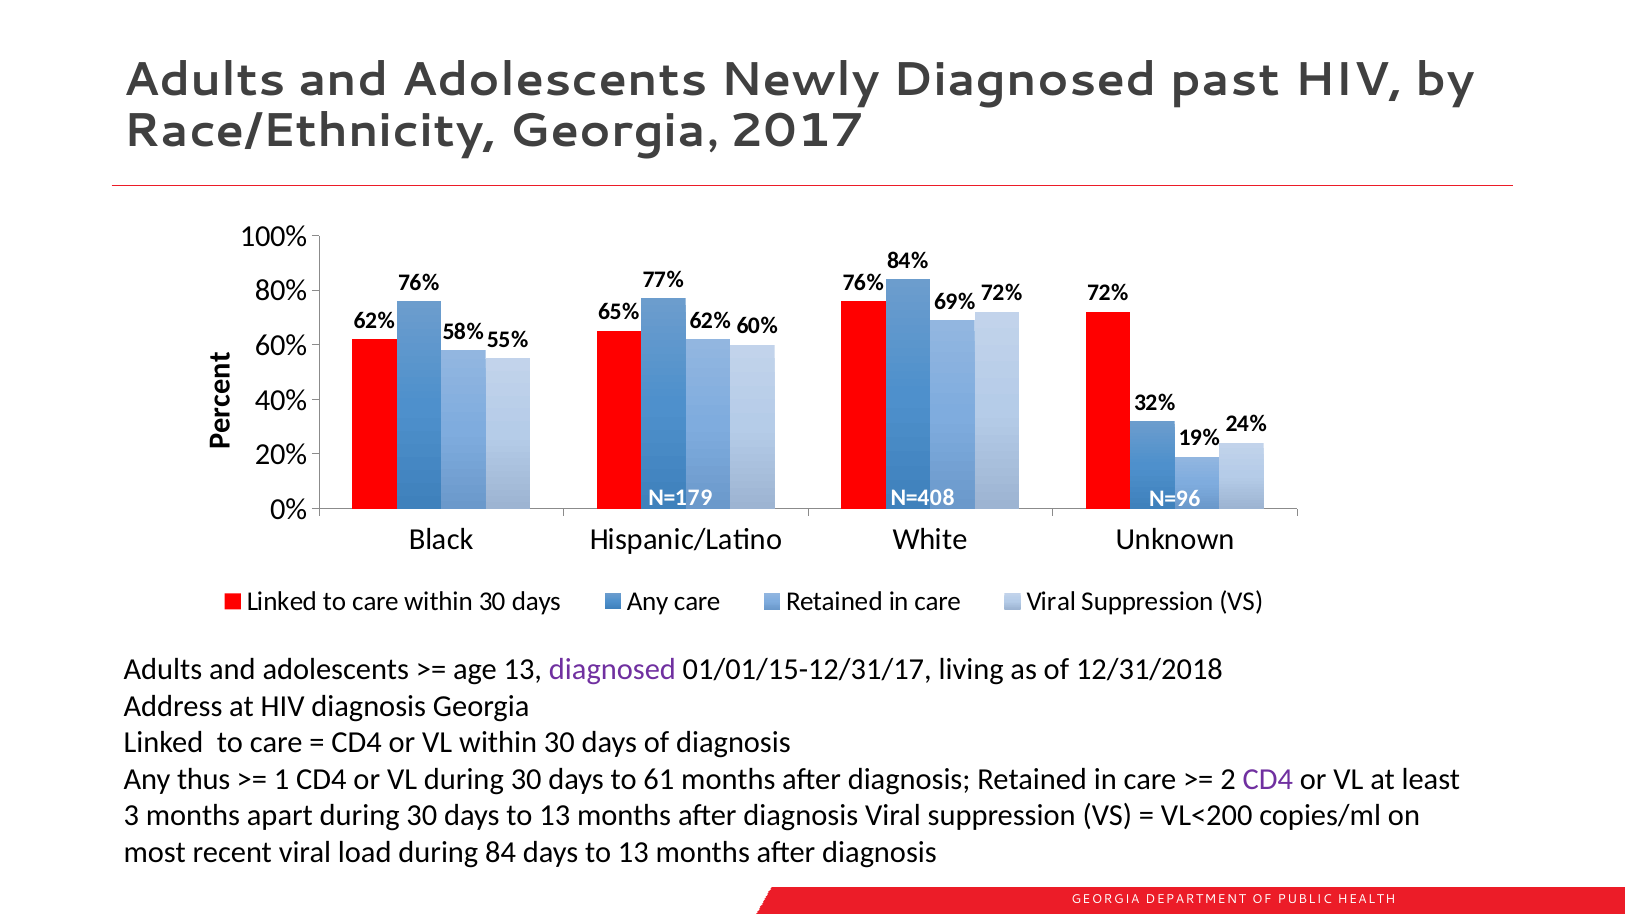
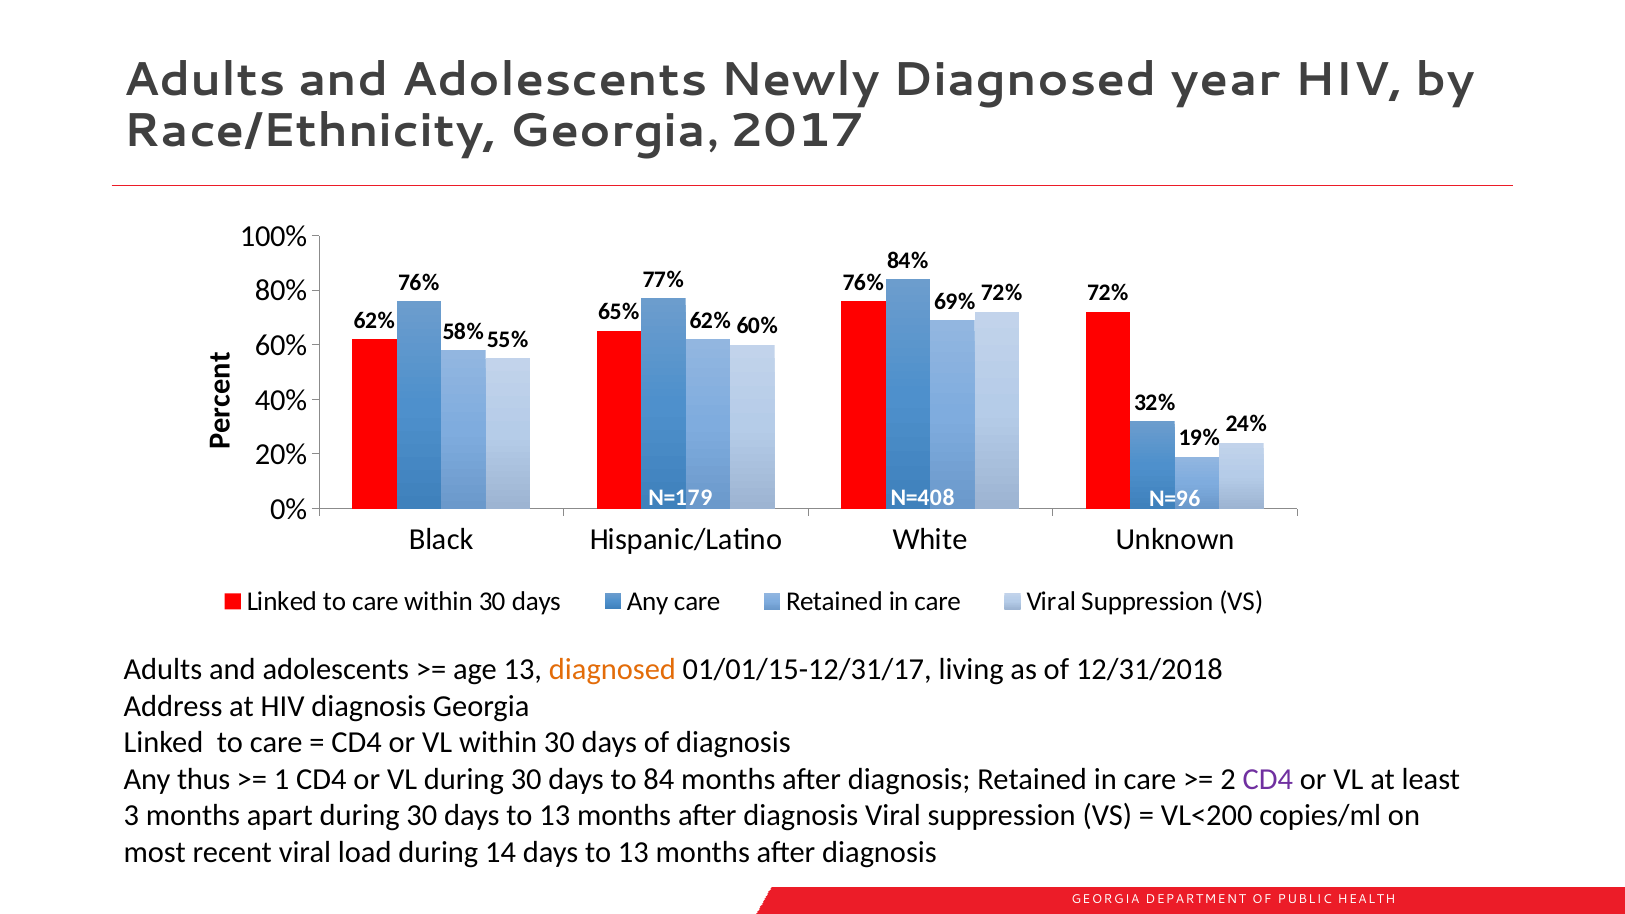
past: past -> year (1225, 80)
diagnosed colour: purple -> orange (612, 670)
61: 61 -> 84 (659, 779)
84: 84 -> 14 (501, 852)
